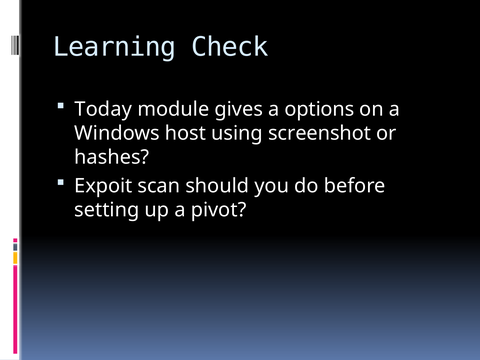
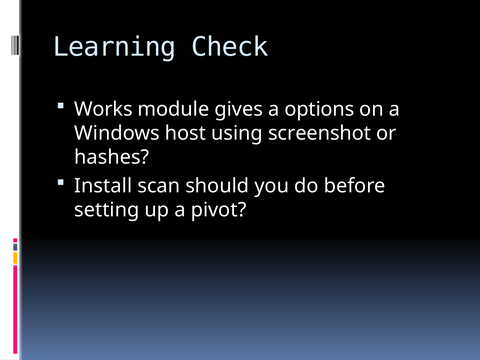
Today: Today -> Works (103, 109)
Expoit: Expoit -> Install (103, 186)
